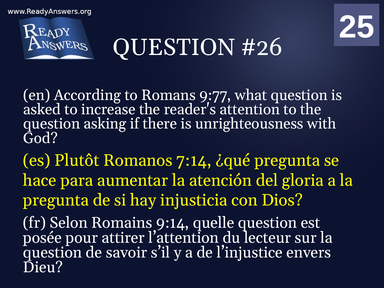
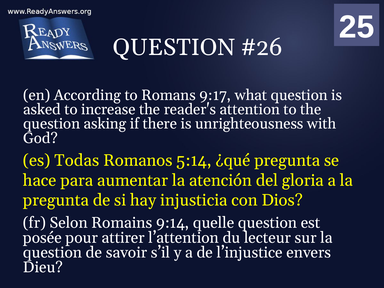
9:77: 9:77 -> 9:17 (215, 95)
Plutôt: Plutôt -> Todas (77, 160)
7:14: 7:14 -> 5:14 (194, 160)
